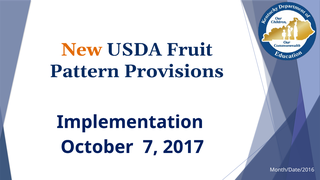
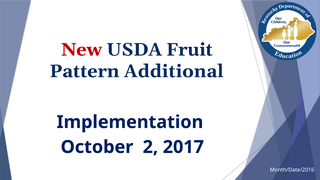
New colour: orange -> red (82, 50)
Provisions: Provisions -> Additional (174, 71)
7: 7 -> 2 (150, 147)
